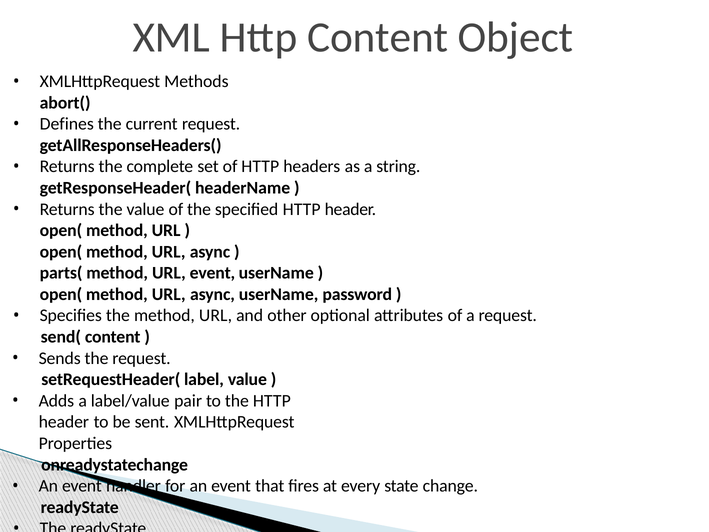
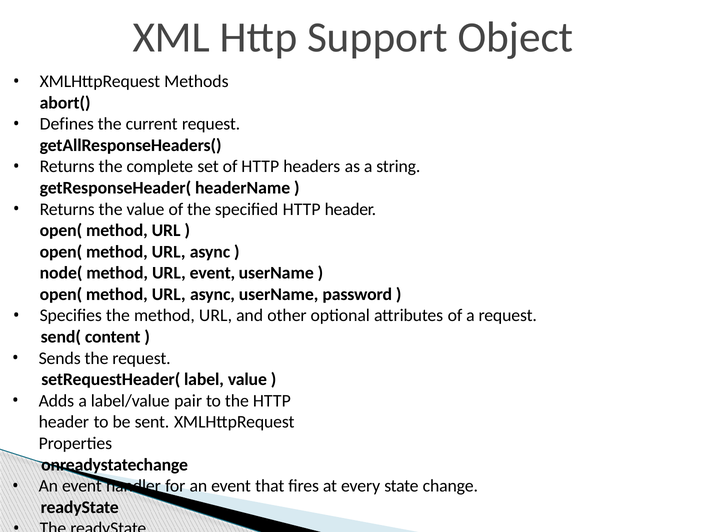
Http Content: Content -> Support (377, 37)
parts(: parts( -> node( (61, 273)
